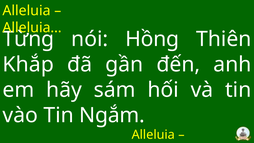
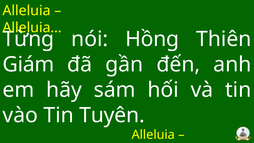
Khắp: Khắp -> Giám (28, 64)
Ngắm: Ngắm -> Tuyên (112, 115)
